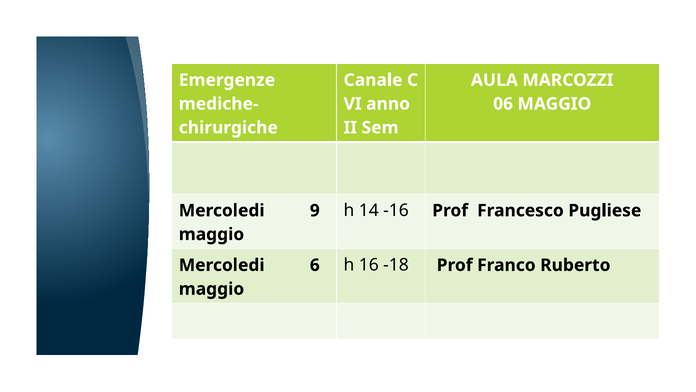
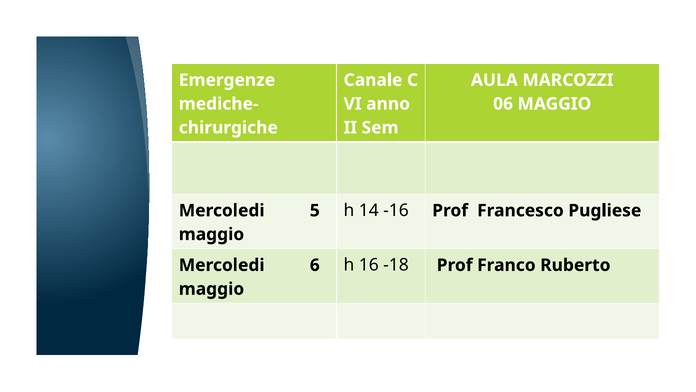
9: 9 -> 5 (315, 210)
